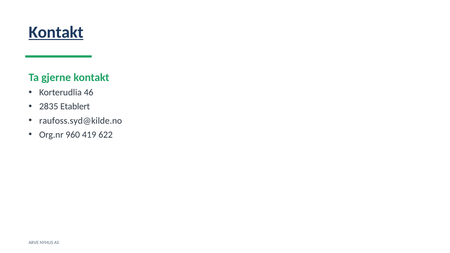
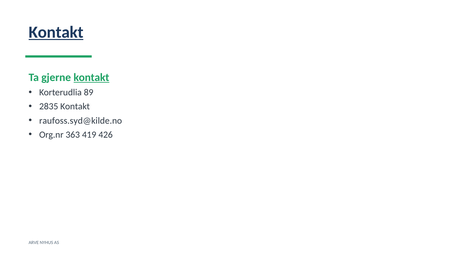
kontakt underline: none -> present (91, 77)
46: 46 -> 89 (89, 93)
2835 Etablert: Etablert -> Kontakt (75, 107)
960: 960 -> 363 (73, 135)
622: 622 -> 426 (106, 135)
